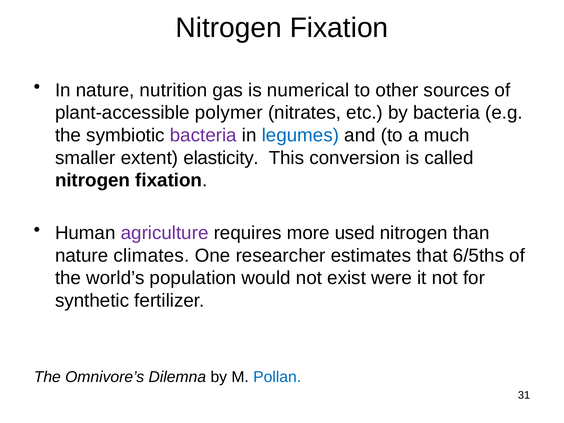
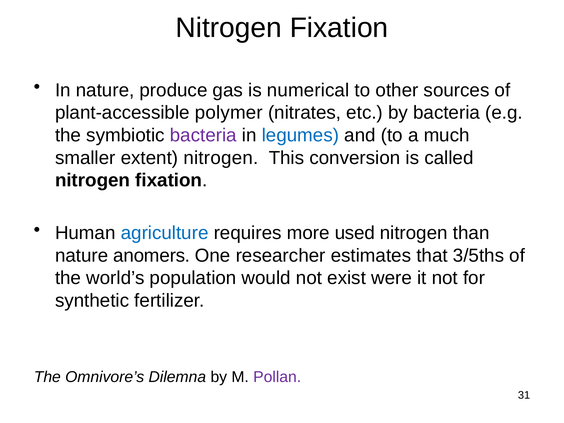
nutrition: nutrition -> produce (174, 90)
extent elasticity: elasticity -> nitrogen (221, 158)
agriculture colour: purple -> blue (165, 233)
climates: climates -> anomers (152, 256)
6/5ths: 6/5ths -> 3/5ths (478, 256)
Pollan colour: blue -> purple (277, 377)
